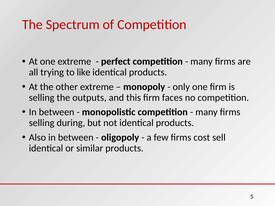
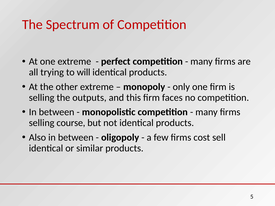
like: like -> will (84, 72)
during: during -> course (71, 123)
